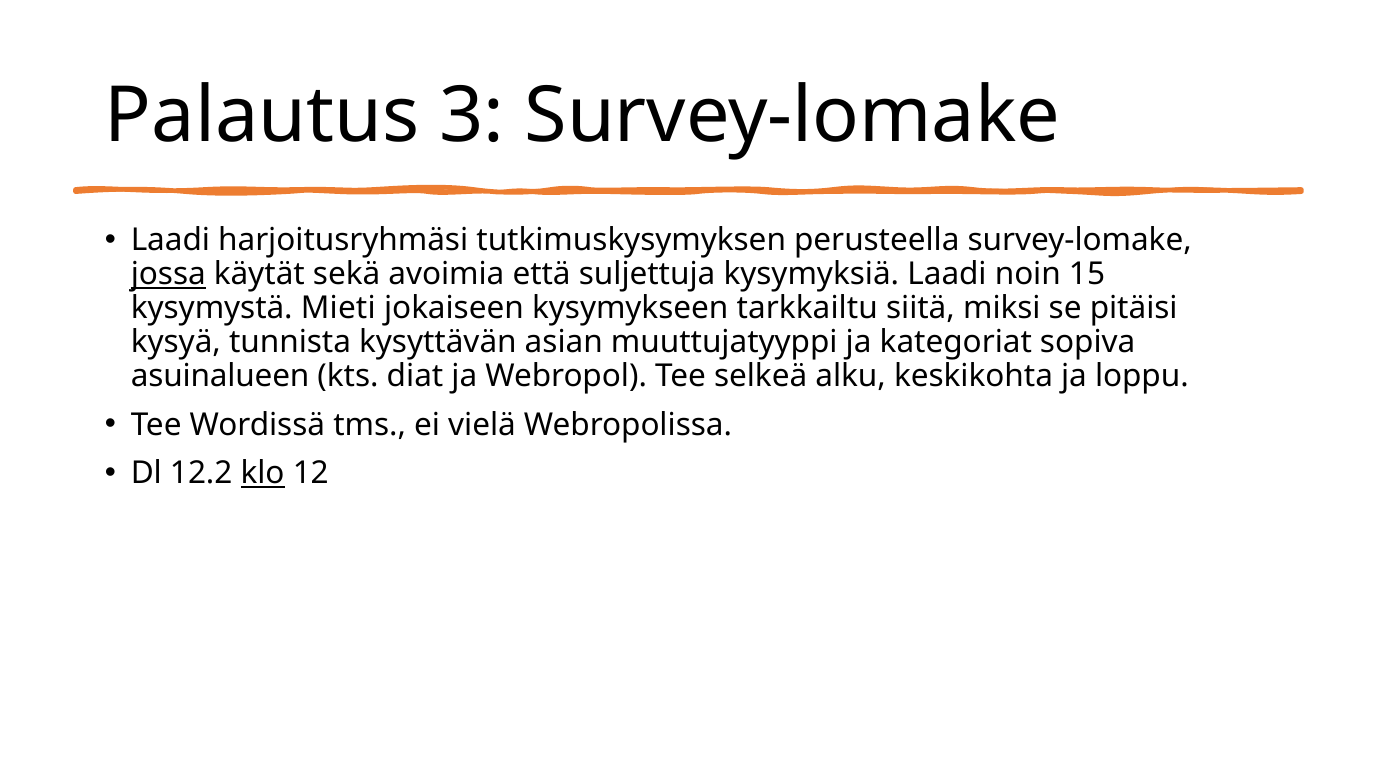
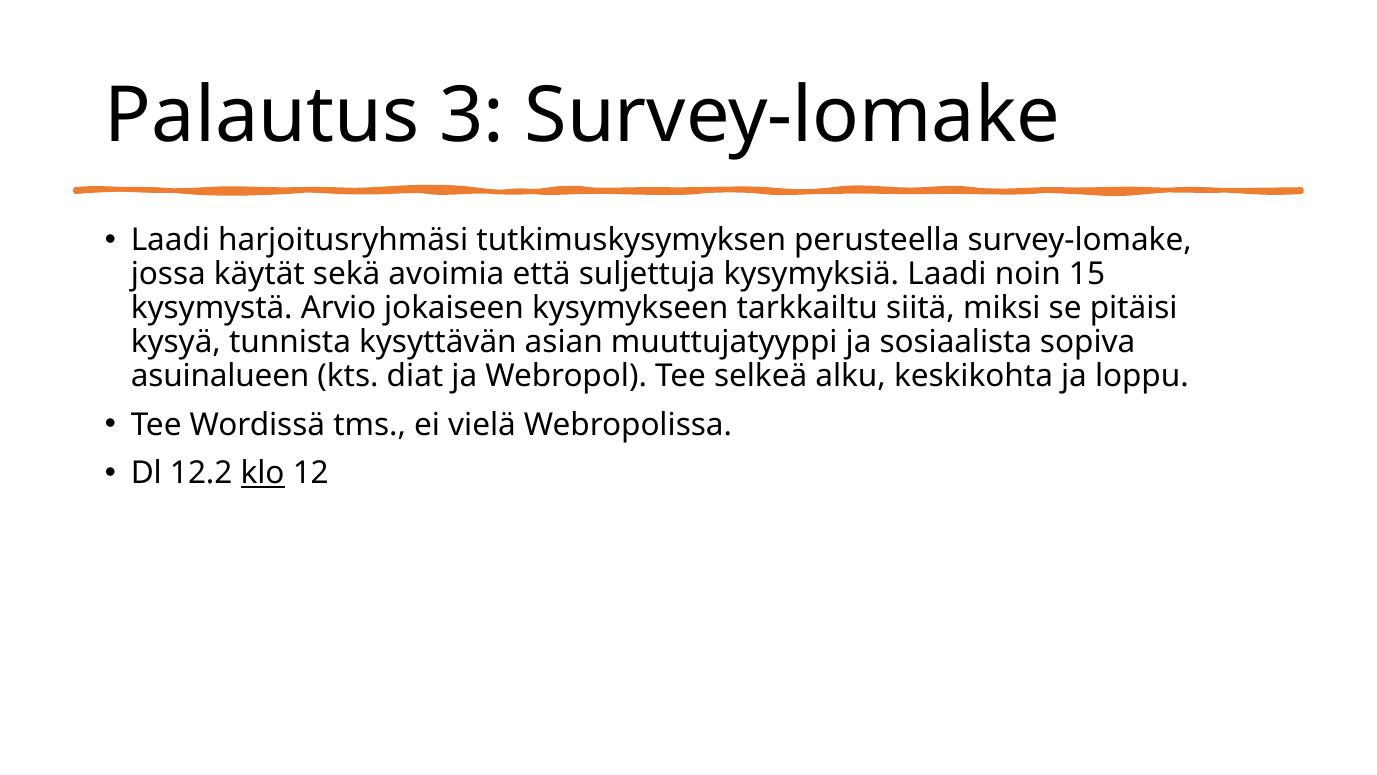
jossa underline: present -> none (168, 274)
Mieti: Mieti -> Arvio (339, 308)
kategoriat: kategoriat -> sosiaalista (956, 342)
